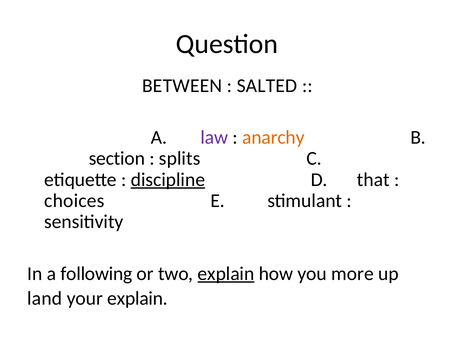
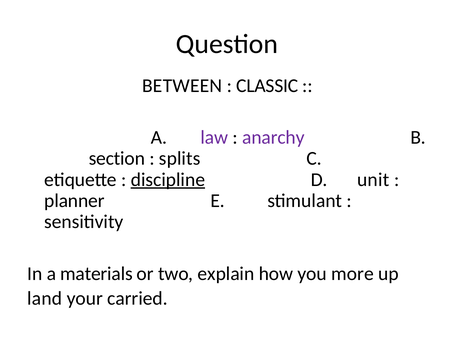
SALTED: SALTED -> CLASSIC (267, 86)
anarchy colour: orange -> purple (273, 138)
that: that -> unit (373, 180)
choices: choices -> planner (74, 201)
following: following -> materials (96, 274)
explain underline: present -> none (226, 274)
your explain: explain -> carried (137, 299)
